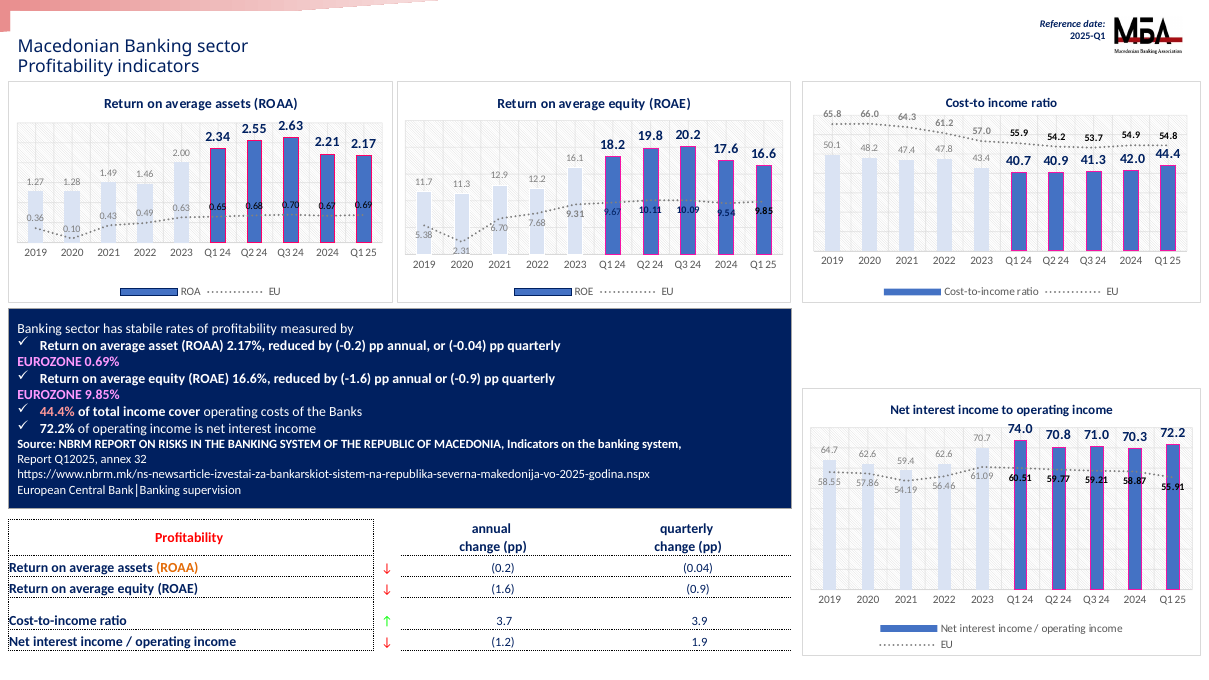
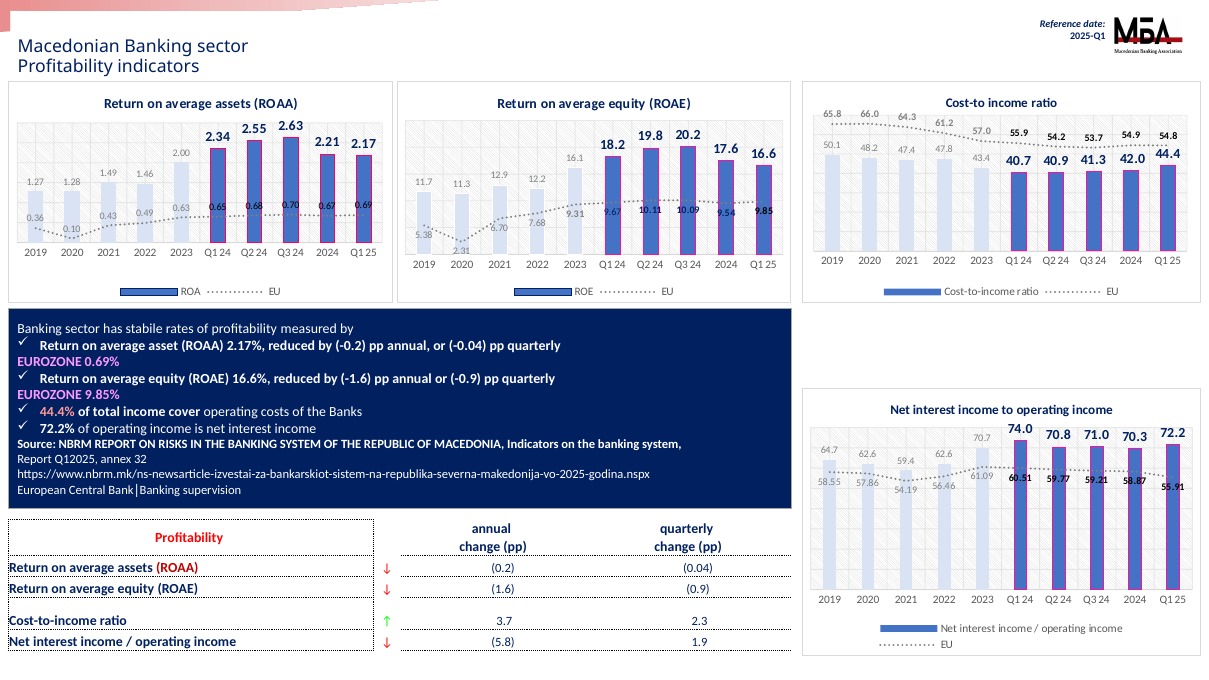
ROAA colour: orange -> red (177, 568)
3.9: 3.9 -> 2.3 (699, 622)
1.2: 1.2 -> 5.8 (503, 643)
